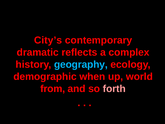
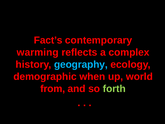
City’s: City’s -> Fact’s (48, 40)
dramatic: dramatic -> warming (38, 52)
forth colour: pink -> light green (114, 89)
